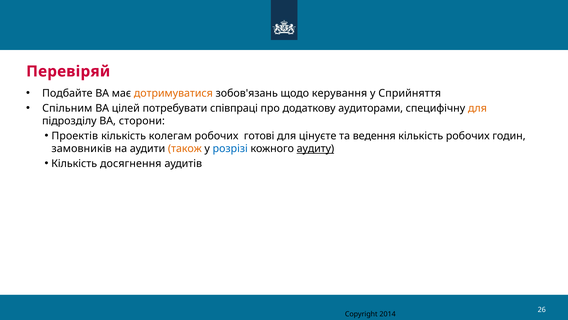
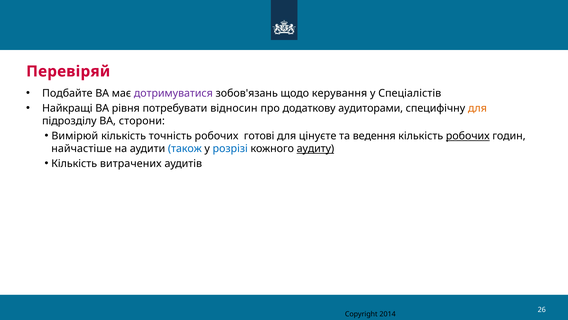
дотримуватися colour: orange -> purple (173, 93)
Сприйняття: Сприйняття -> Спеціалістів (410, 93)
Спільним: Спільним -> Найкращі (67, 108)
цілей: цілей -> рівня (126, 108)
співпраці: співпраці -> відносин (234, 108)
Проектів: Проектів -> Вимірюй (75, 136)
колегам: колегам -> точність (170, 136)
робочих underline: none -> present (468, 136)
замовників: замовників -> найчастіше (82, 149)
також colour: orange -> blue (185, 149)
досягнення: досягнення -> витрачених (131, 163)
